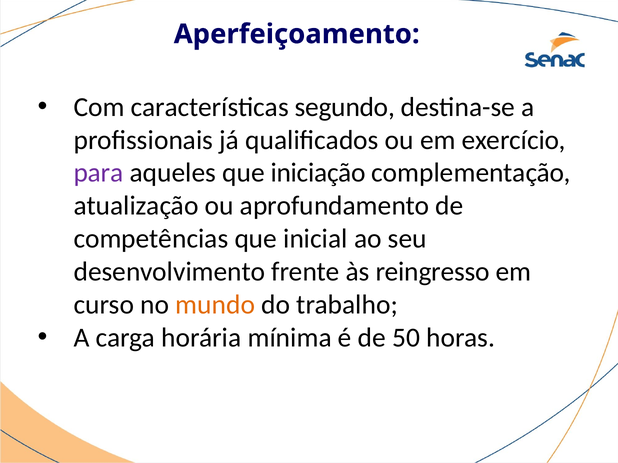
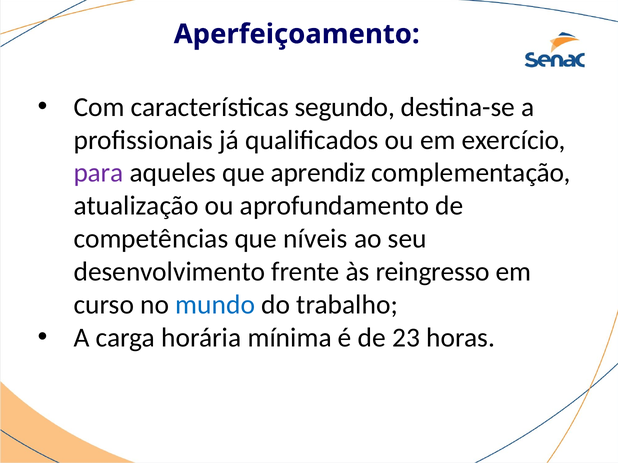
iniciação: iniciação -> aprendiz (318, 173)
inicial: inicial -> níveis (315, 239)
mundo colour: orange -> blue (215, 305)
50: 50 -> 23 (406, 338)
